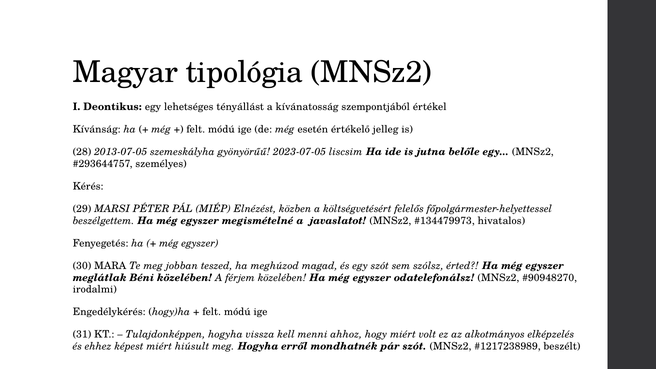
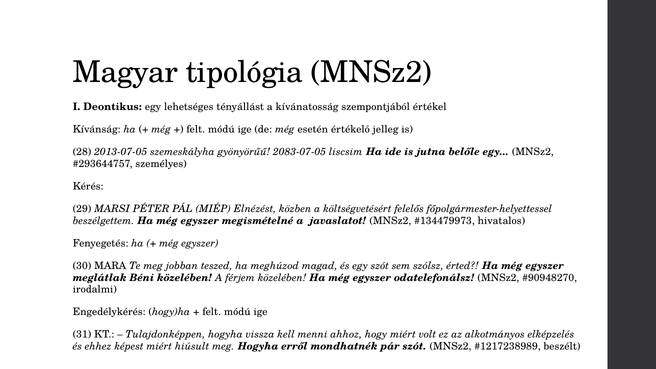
2023-07-05: 2023-07-05 -> 2083-07-05 (300, 152)
